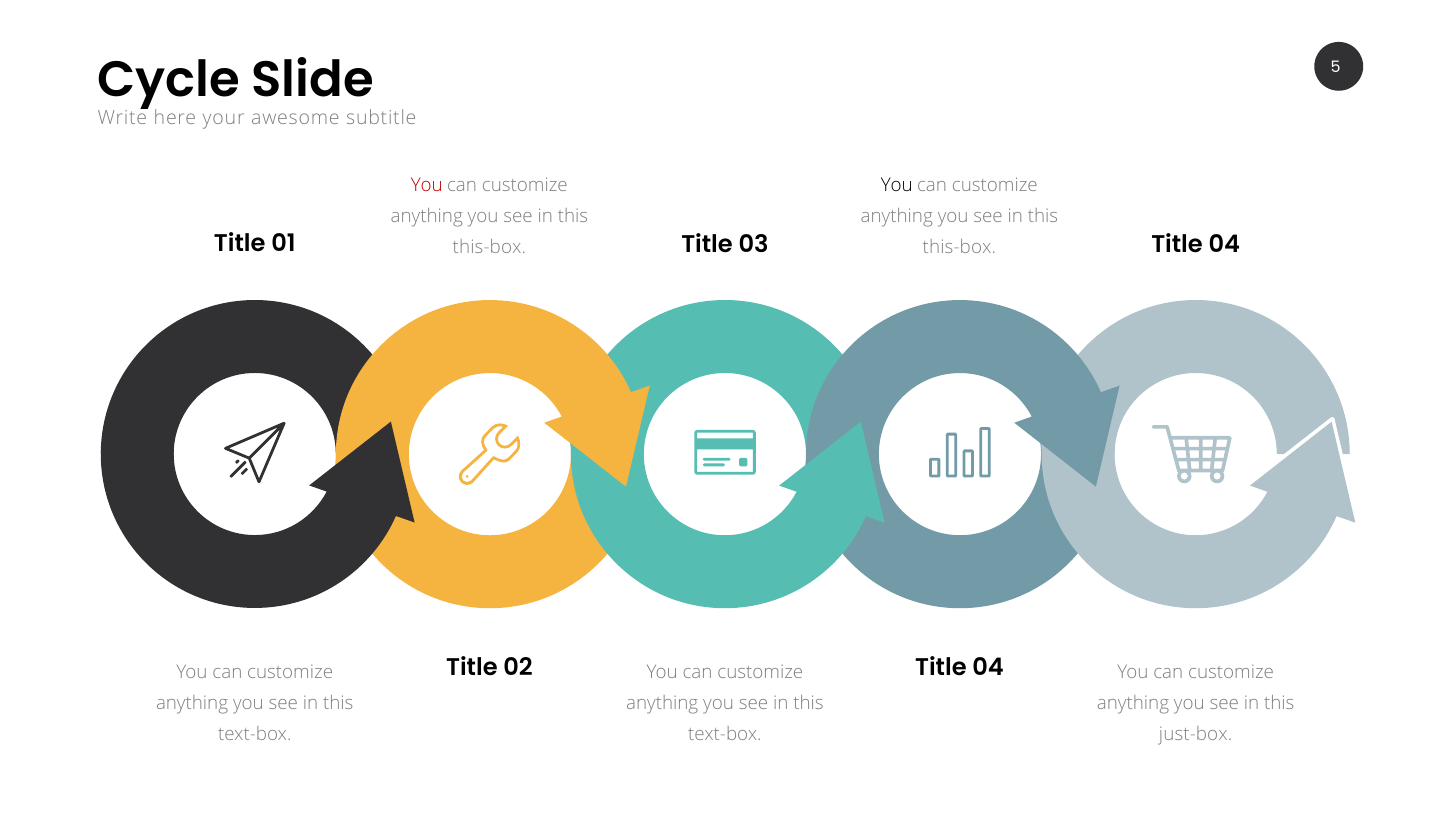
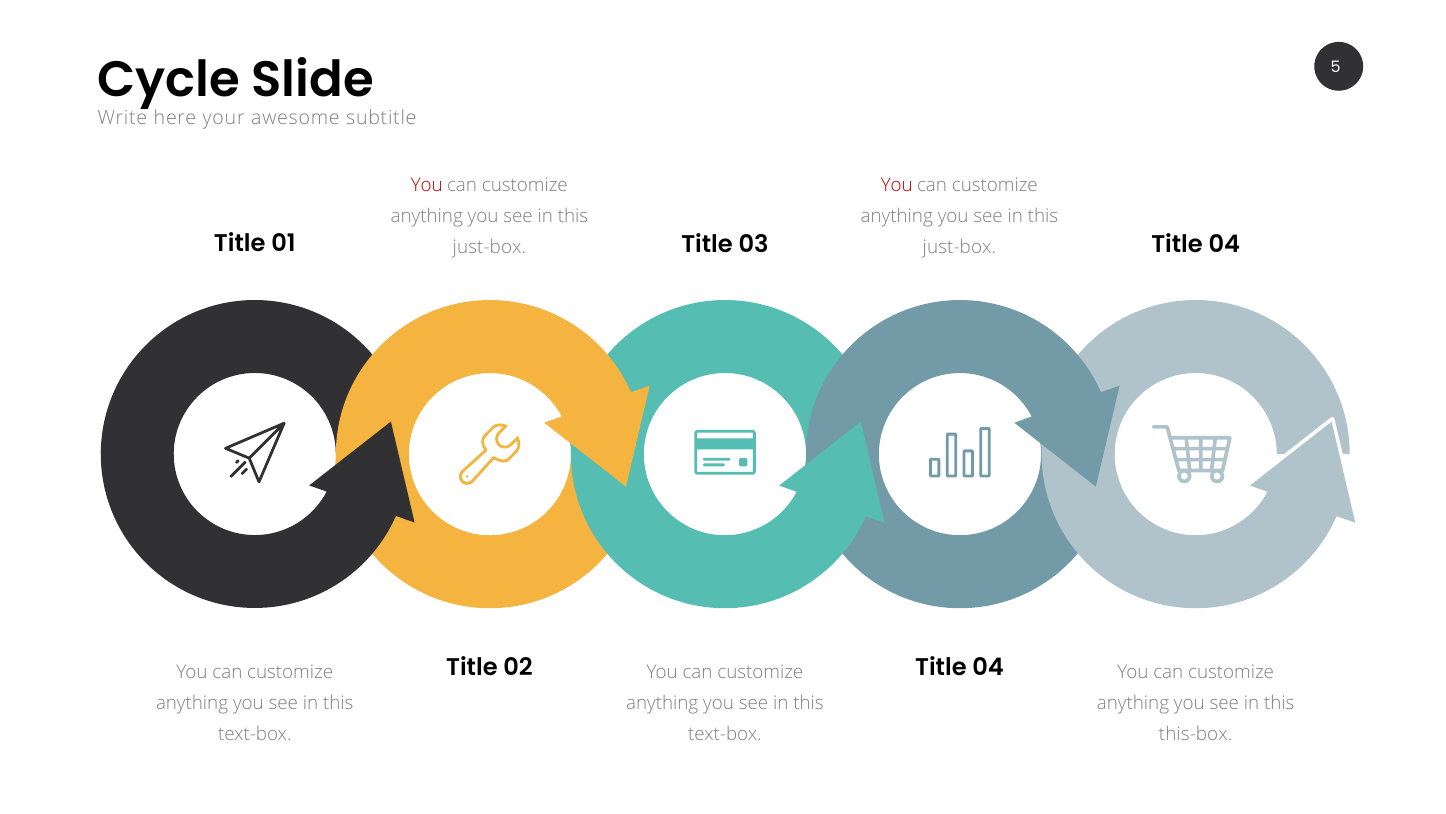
You colour: black -> red (897, 185)
this-box: this-box -> just-box (489, 247)
this-box: this-box -> just-box (959, 247)
just-box: just-box -> this-box (1196, 734)
